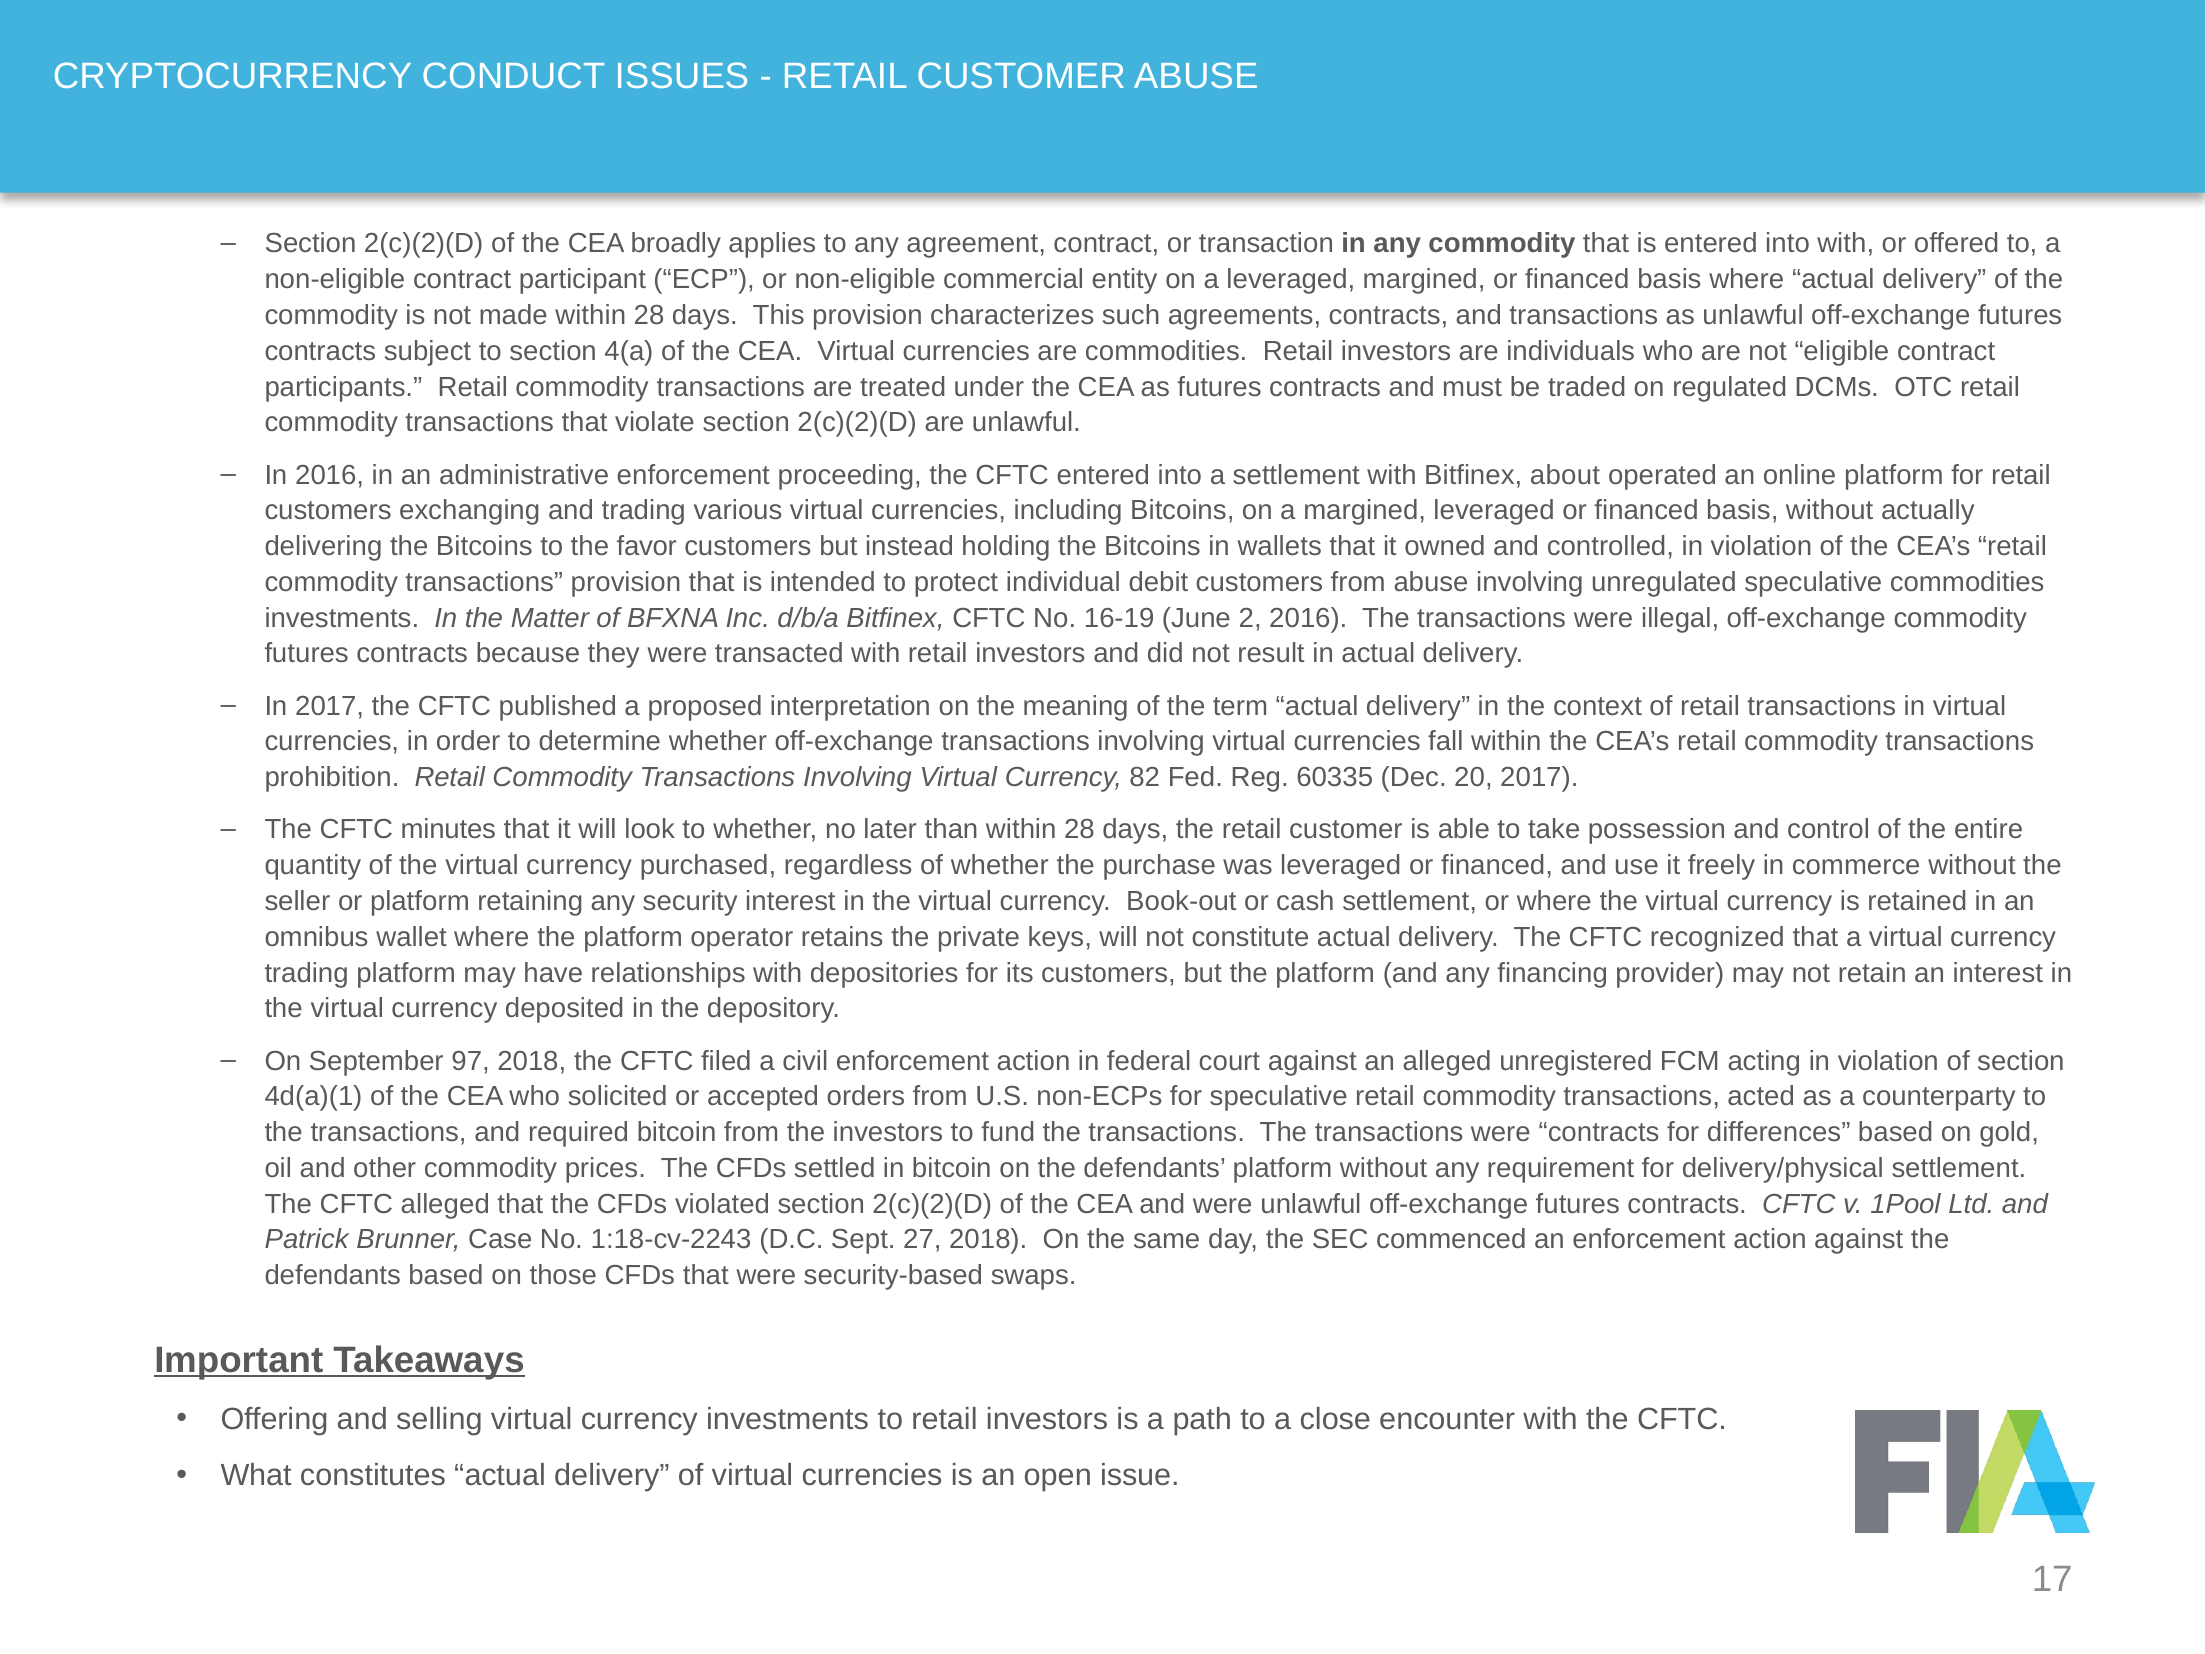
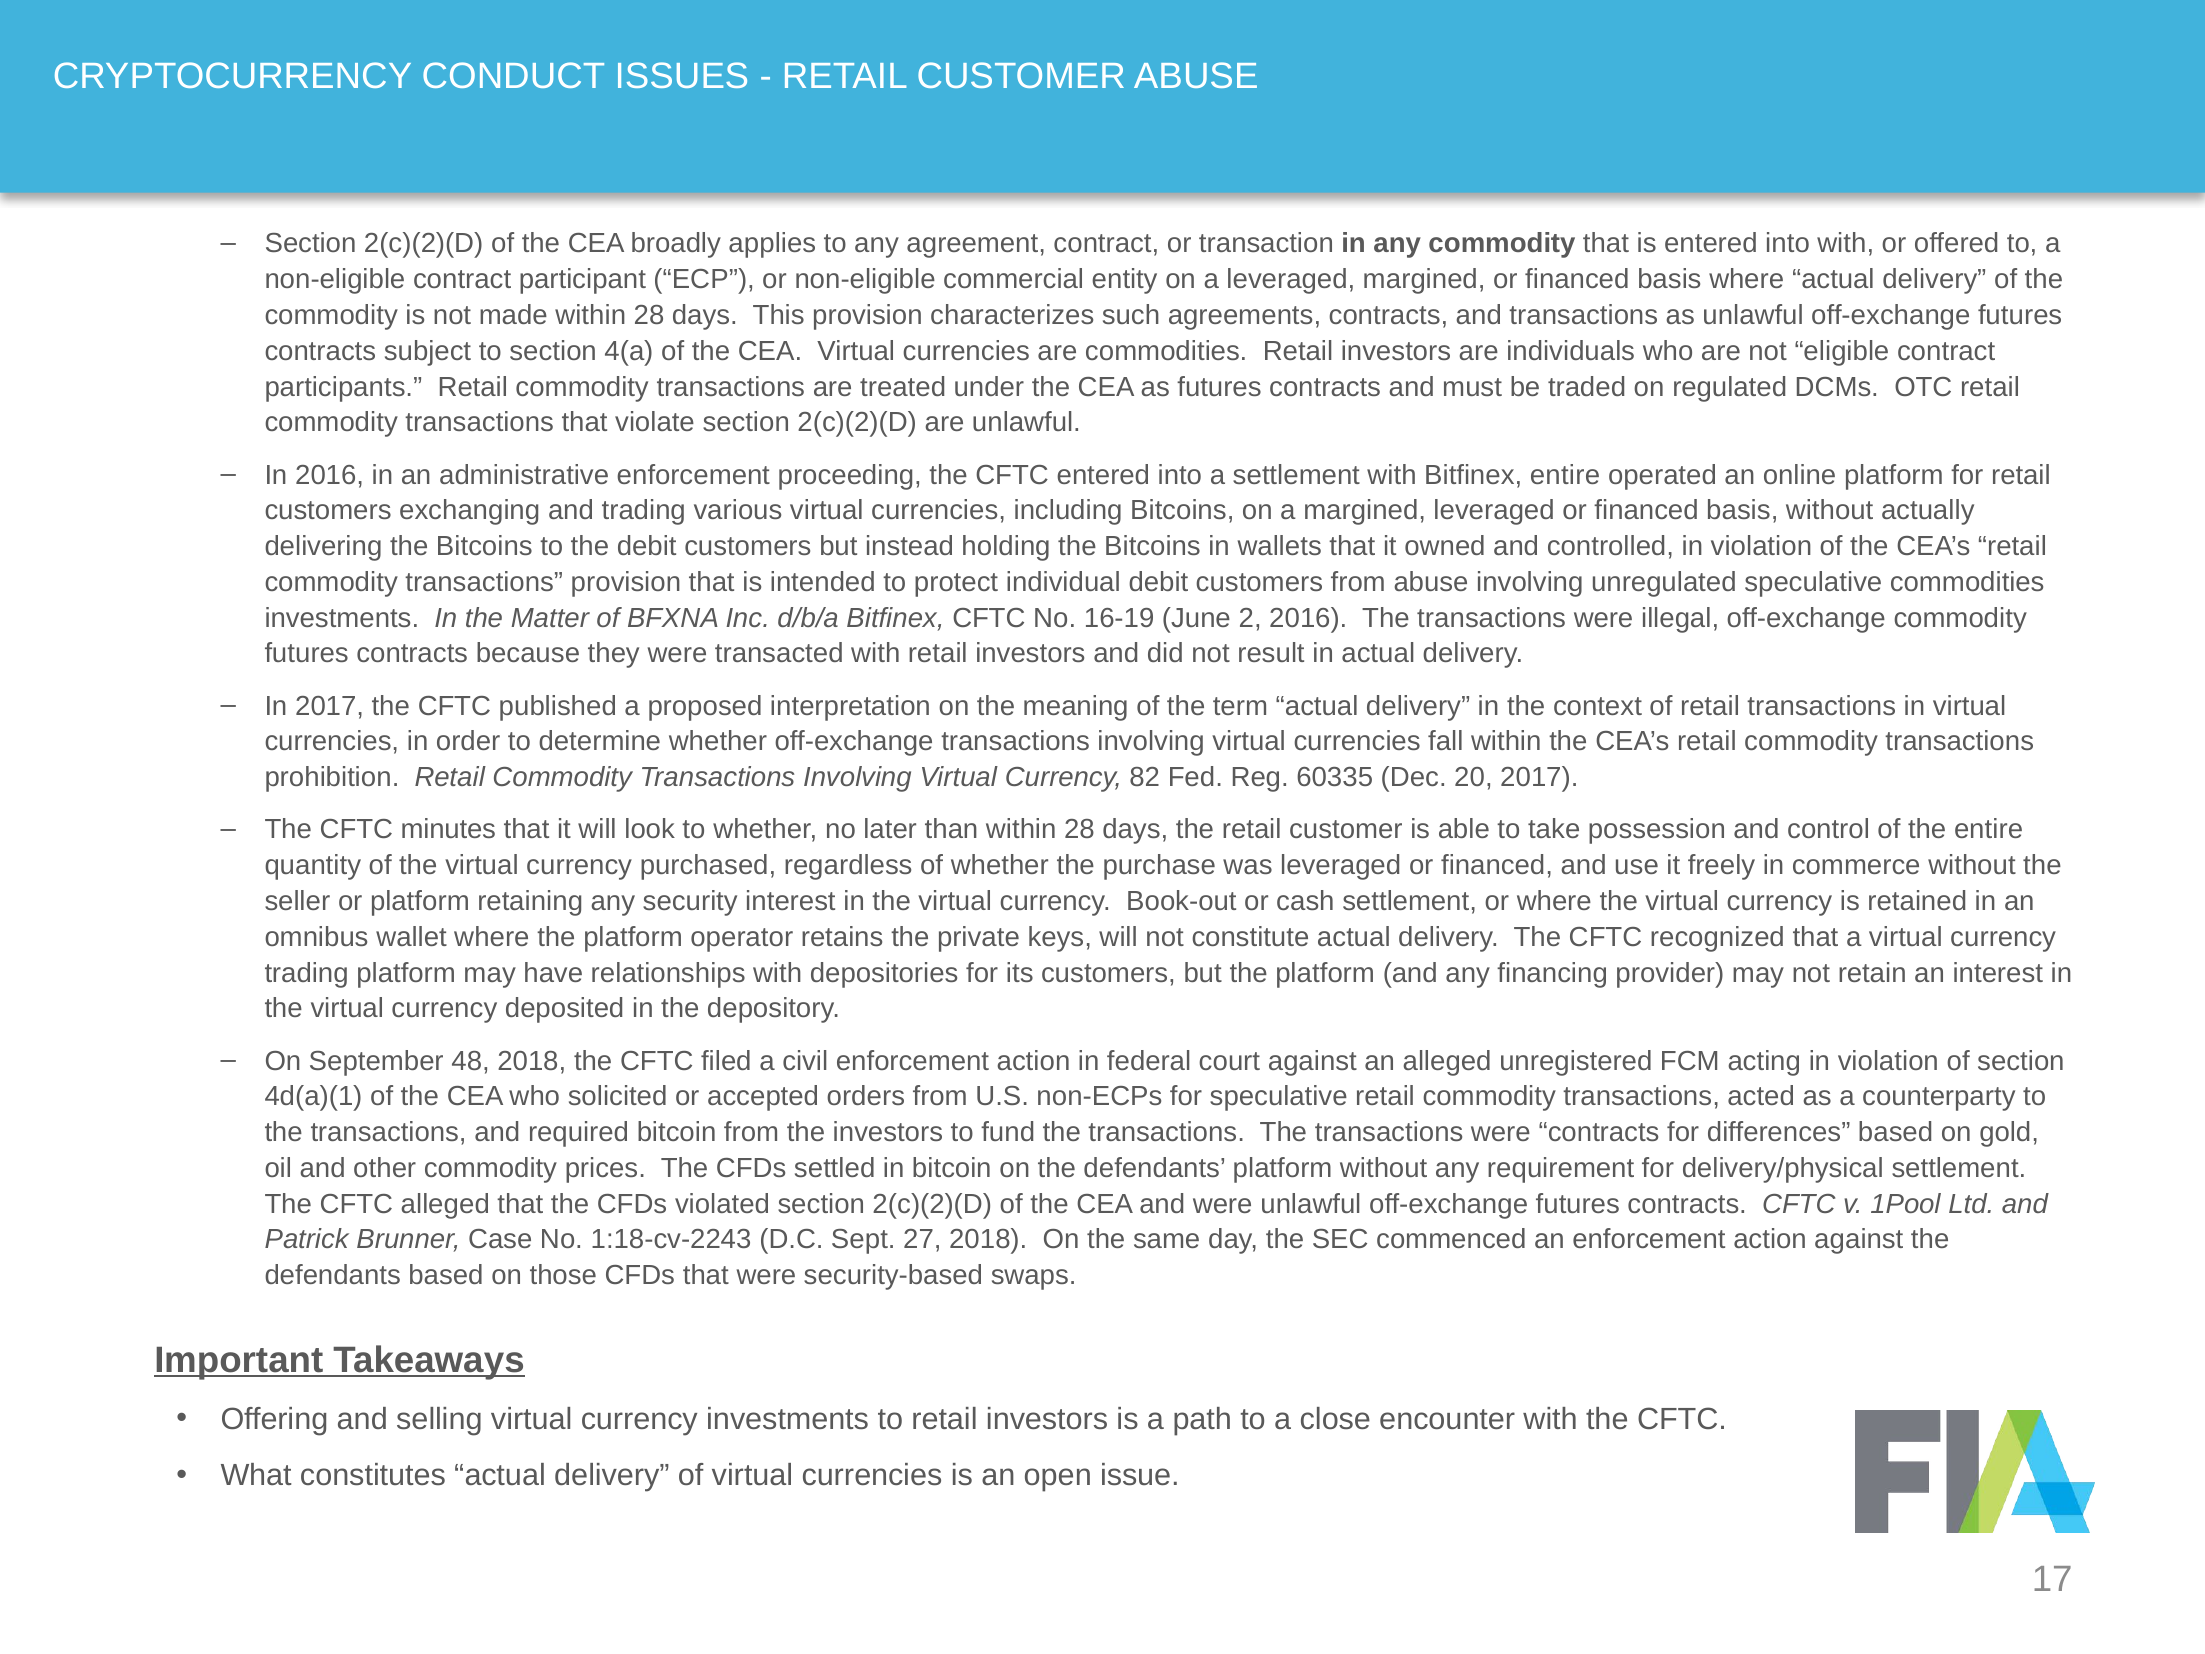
Bitfinex about: about -> entire (1565, 475)
the favor: favor -> debit (647, 546)
97: 97 -> 48 (471, 1061)
